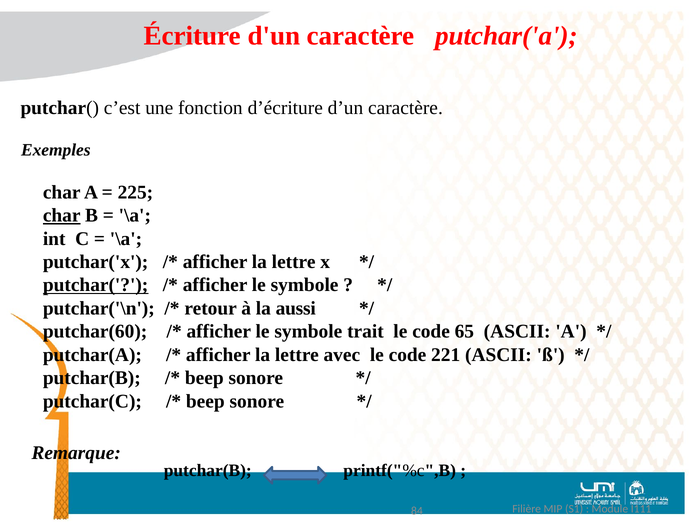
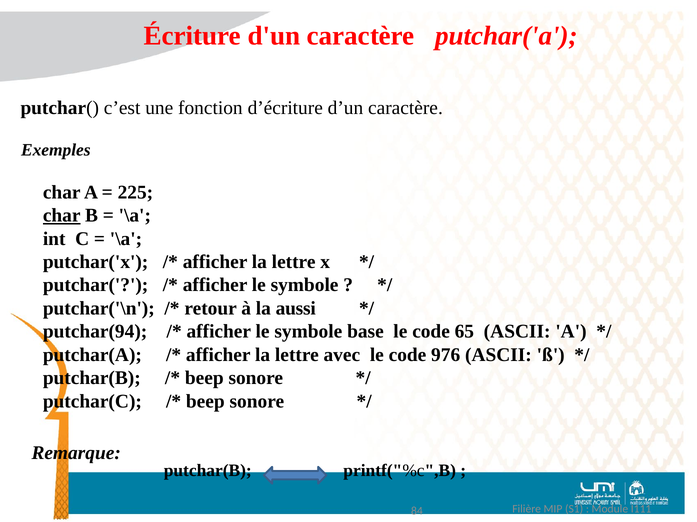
putchar( underline: present -> none (96, 286)
putchar(60: putchar(60 -> putchar(94 (95, 332)
trait: trait -> base (365, 332)
221: 221 -> 976 (446, 355)
